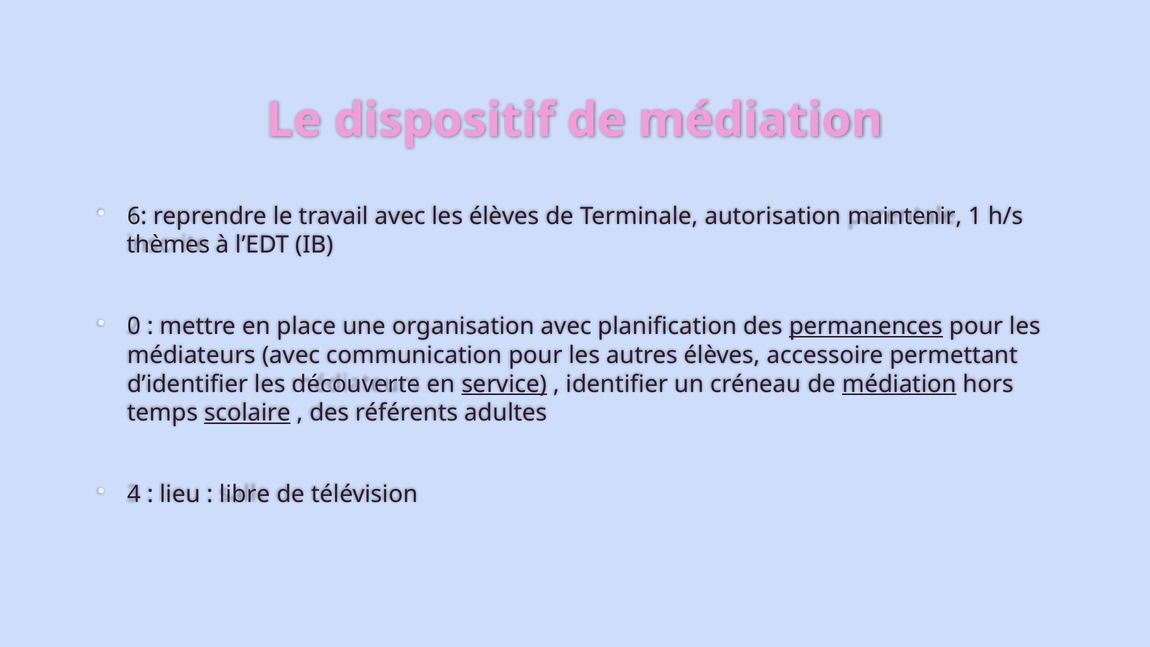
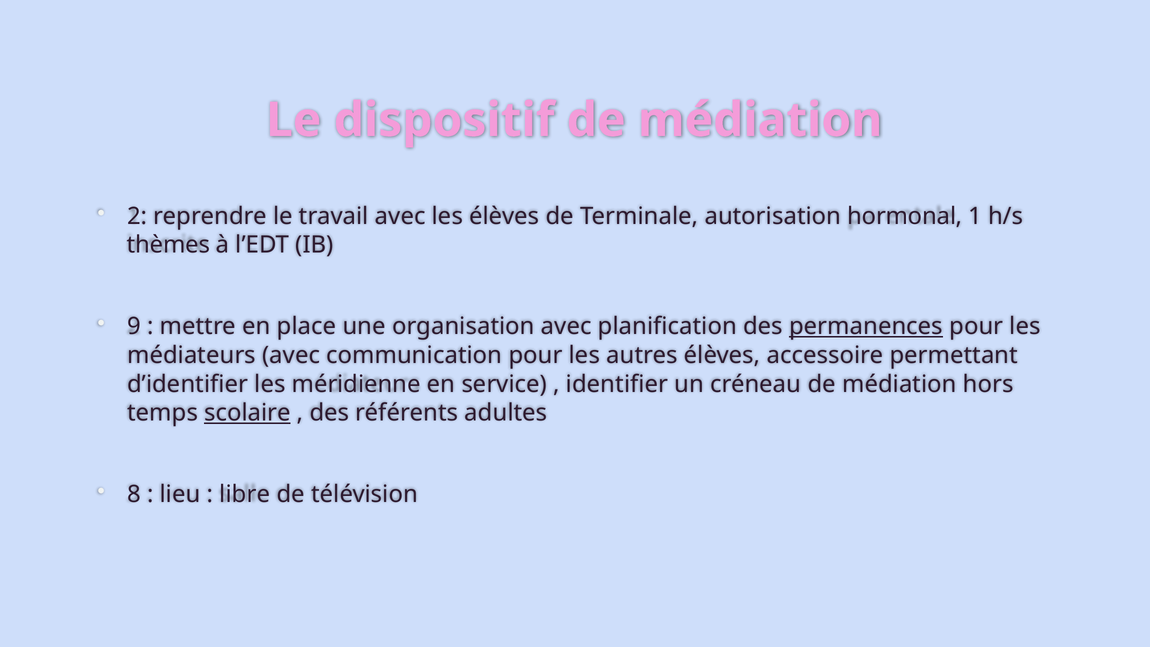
6: 6 -> 2 (137, 216)
maintenir: maintenir -> hormonal (905, 216)
0: 0 -> 9 (134, 326)
découverte: découverte -> méridienne (356, 384)
service underline: present -> none (504, 384)
médiation underline: present -> none (899, 384)
4: 4 -> 8 (134, 494)
